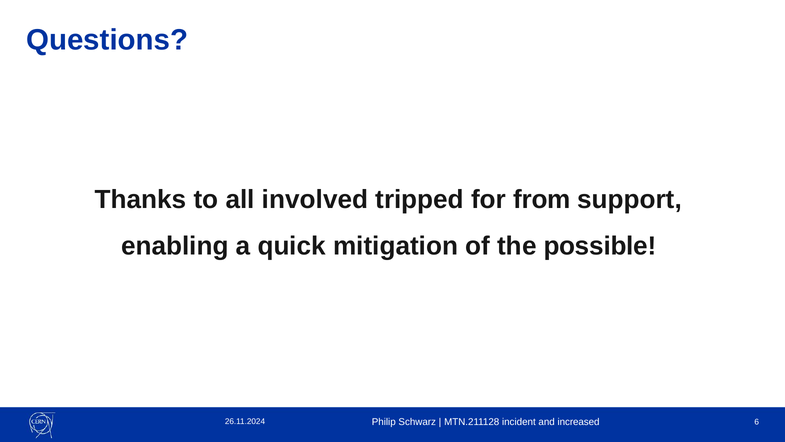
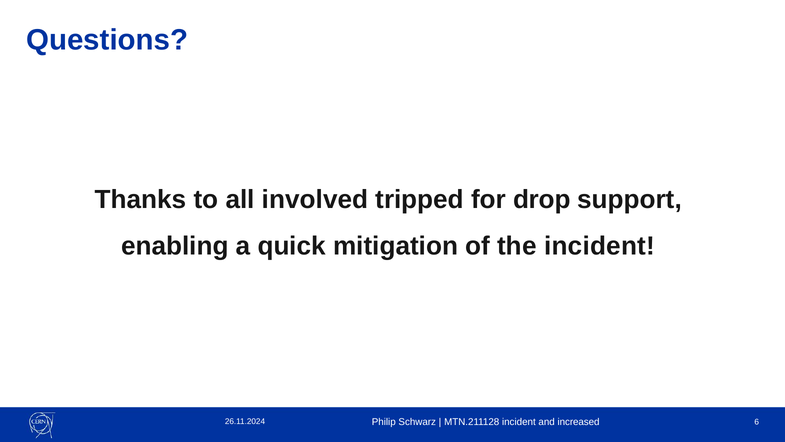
from: from -> drop (542, 199)
the possible: possible -> incident (600, 246)
